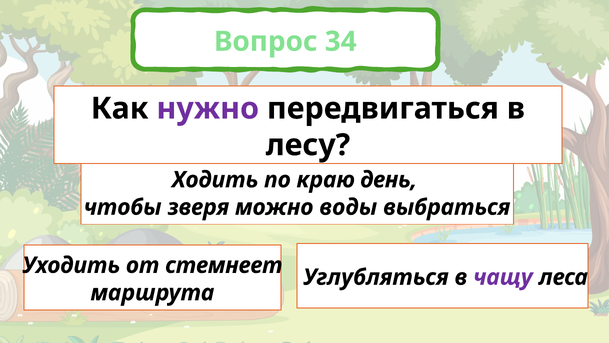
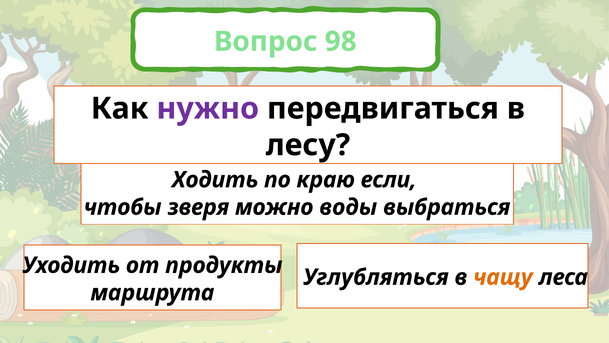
34: 34 -> 98 (341, 41)
день: день -> если (389, 180)
стемнеет: стемнеет -> продукты (224, 265)
чащу colour: purple -> orange (503, 277)
